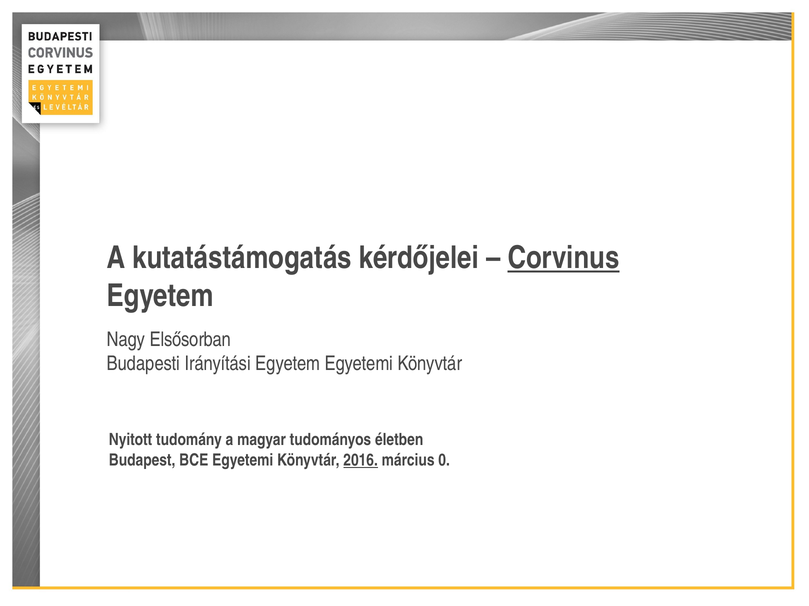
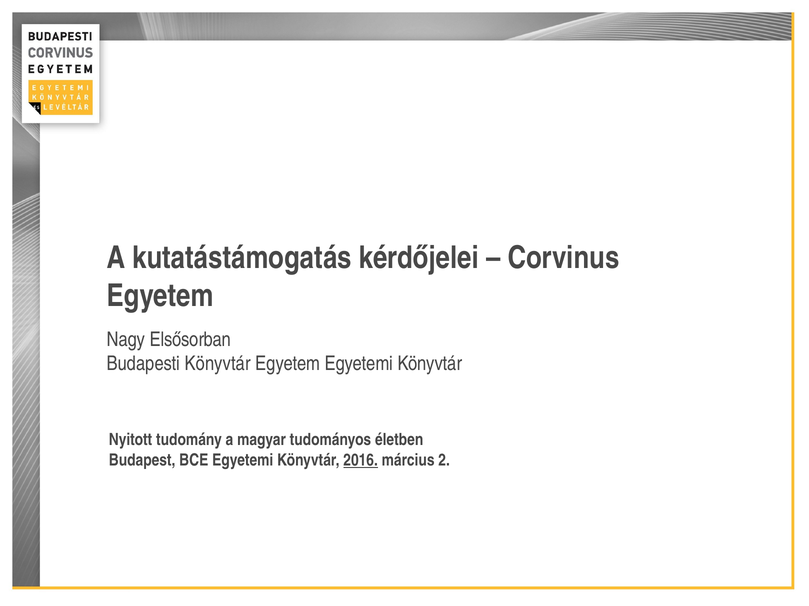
Corvinus underline: present -> none (564, 258)
Budapesti Irányítási: Irányítási -> Könyvtár (218, 364)
0: 0 -> 2 (444, 461)
